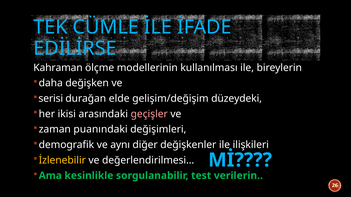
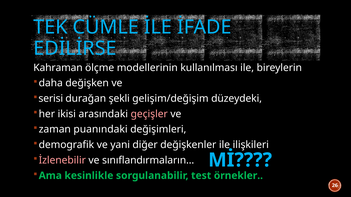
elde: elde -> şekli (119, 99)
aynı: aynı -> yani (120, 145)
İzlenebilir colour: yellow -> pink (62, 161)
değerlendirilmesi…: değerlendirilmesi… -> sınıflandırmaların… (148, 161)
verilerin: verilerin -> örnekler (238, 176)
